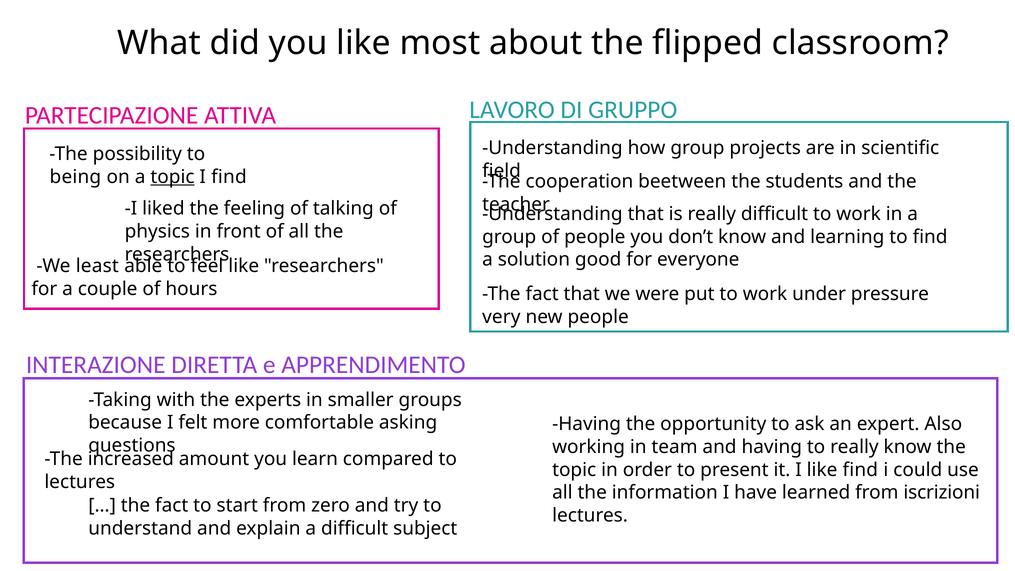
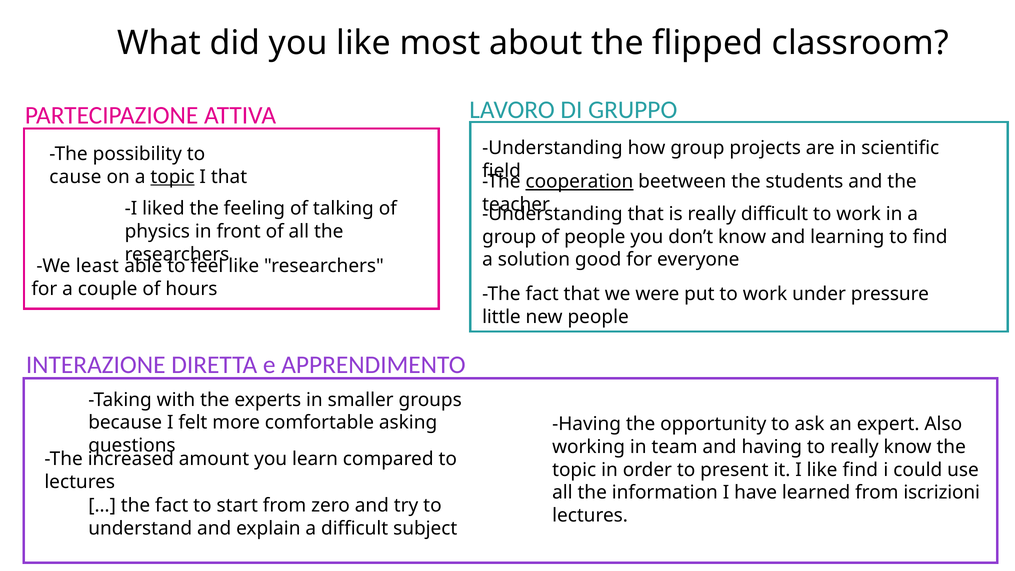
being: being -> cause (75, 177)
I find: find -> that (229, 177)
cooperation underline: none -> present (579, 182)
very: very -> little (501, 317)
